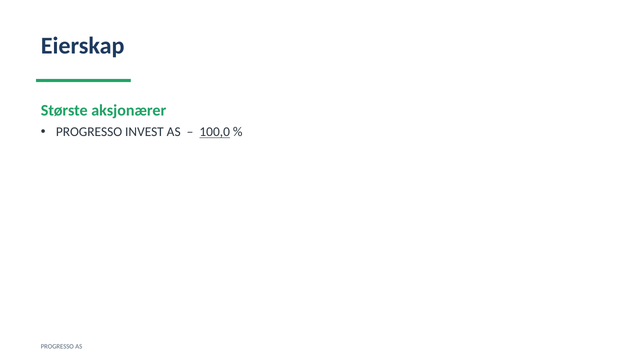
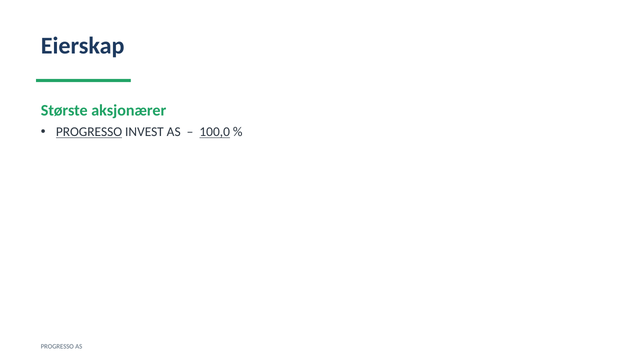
PROGRESSO underline: none -> present (89, 132)
